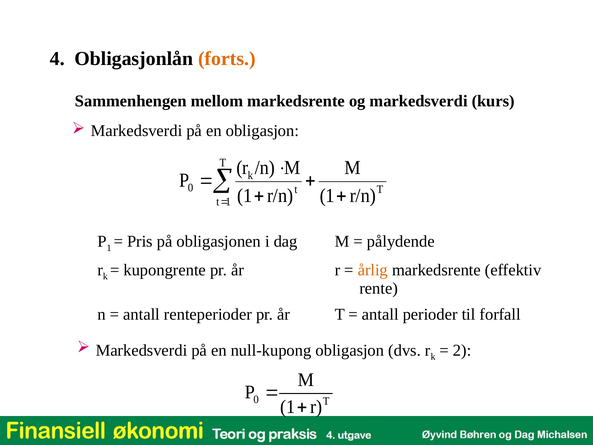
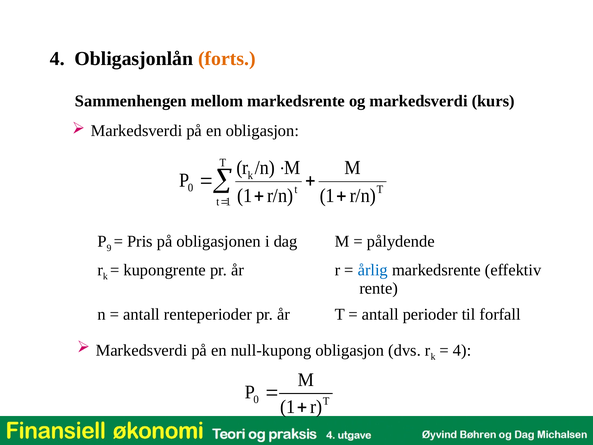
1: 1 -> 9 (109, 248)
årlig colour: orange -> blue (373, 270)
2: 2 -> 4 (462, 350)
